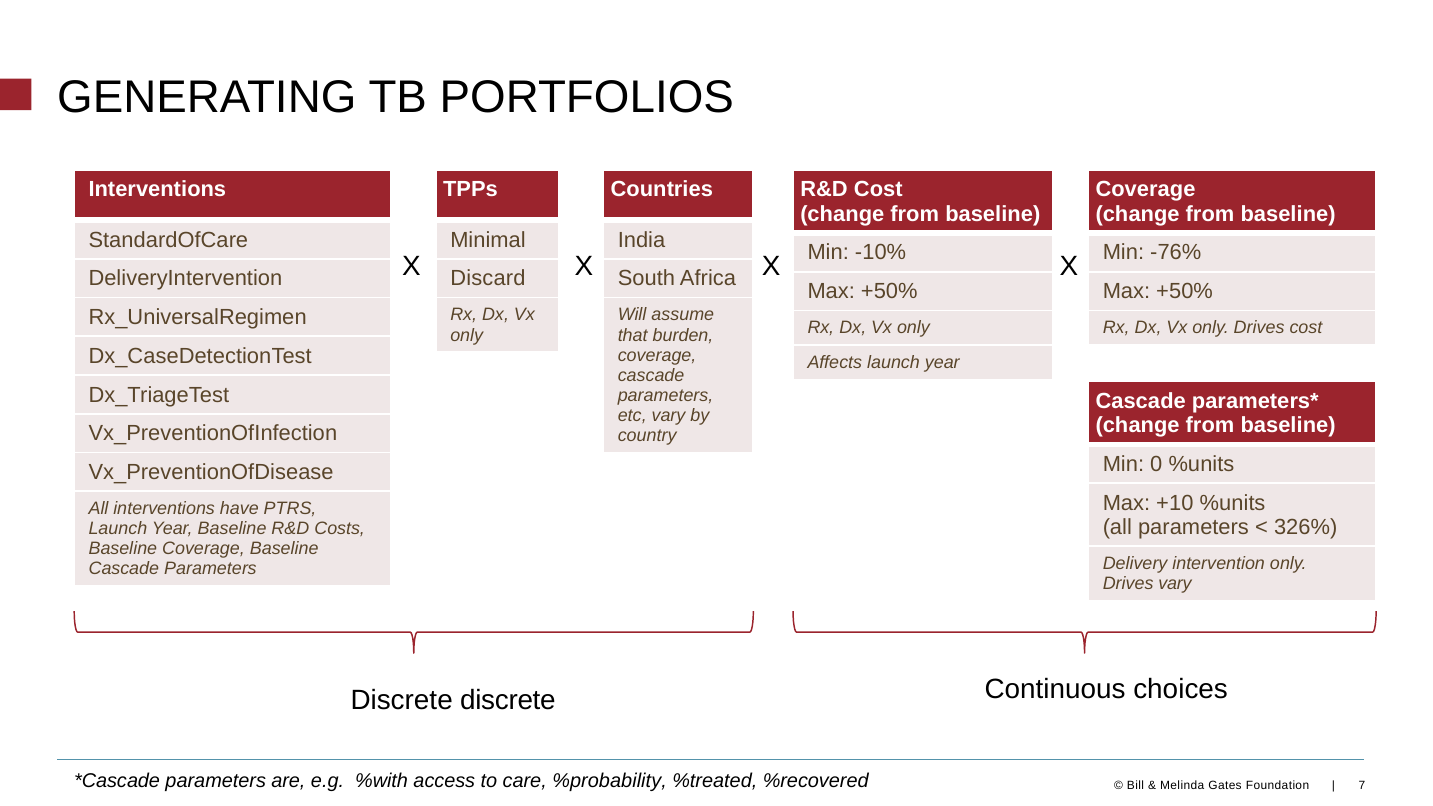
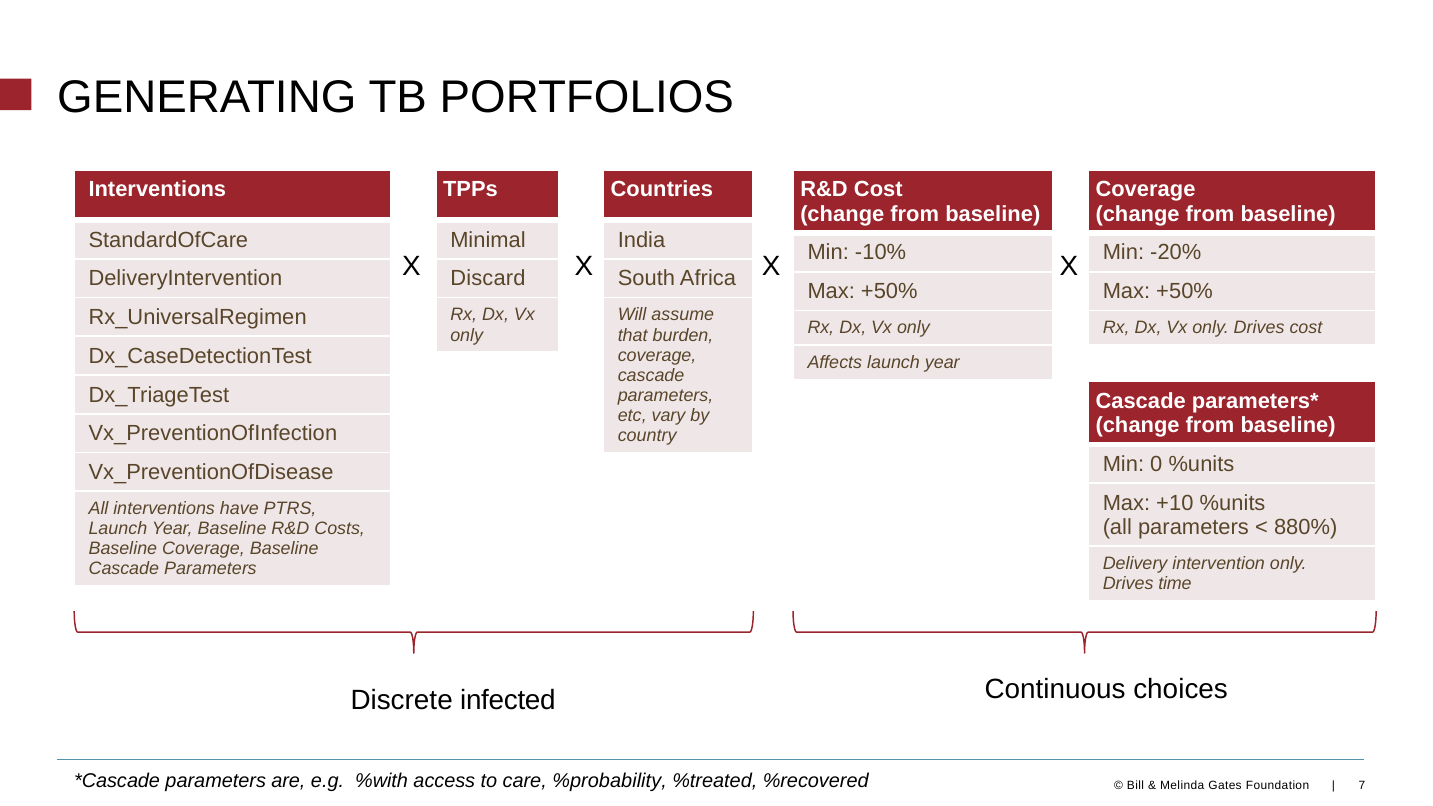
-76%: -76% -> -20% (1176, 253)
326%: 326% -> 880% (1306, 527)
Drives vary: vary -> time (1175, 584)
Discrete discrete: discrete -> infected (508, 700)
